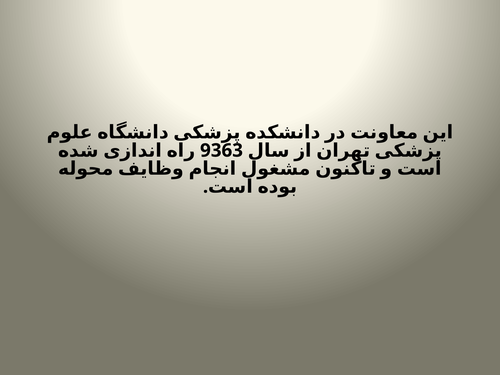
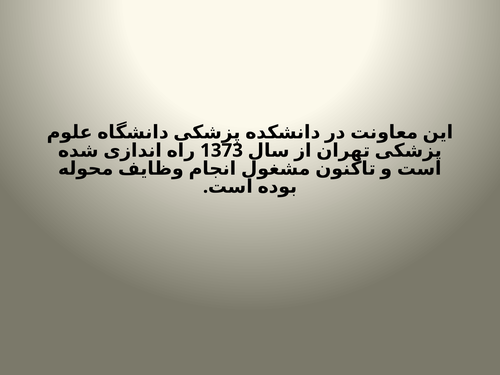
9363: 9363 -> 1373 (222, 150)
